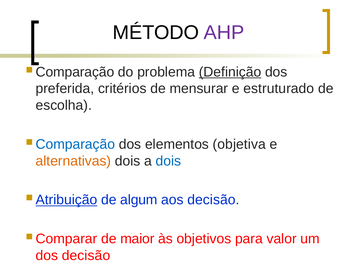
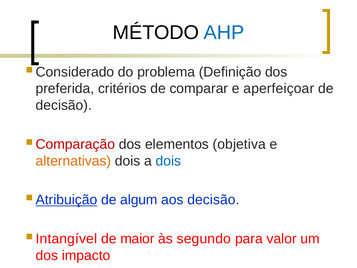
AHP colour: purple -> blue (224, 33)
Comparação: Comparação -> Considerado (75, 72)
Definição underline: present -> none (230, 72)
mensurar: mensurar -> comparar (199, 89)
estruturado: estruturado -> aperfeiçoar (279, 89)
escolha: escolha -> decisão (64, 105)
Comparação colour: blue -> red (75, 144)
Comparar: Comparar -> Intangível (66, 239)
objetivos: objetivos -> segundo (204, 239)
dos decisão: decisão -> impacto (86, 255)
